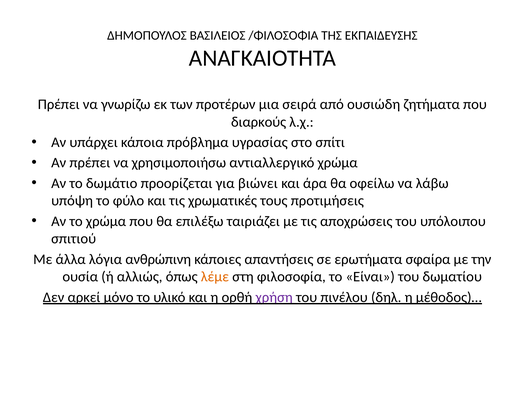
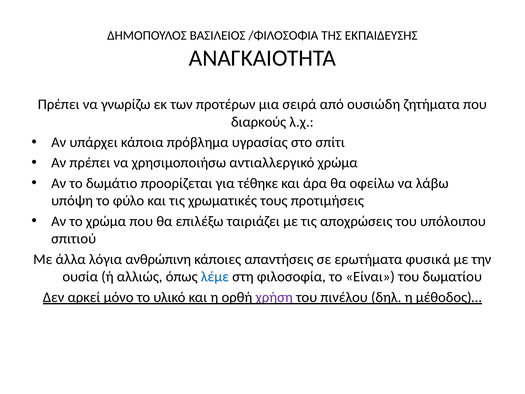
βιώνει: βιώνει -> τέθηκε (258, 183)
σφαίρα: σφαίρα -> φυσικά (428, 259)
λέμε colour: orange -> blue (215, 277)
